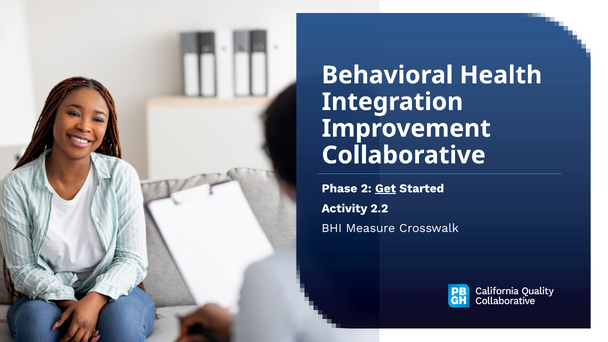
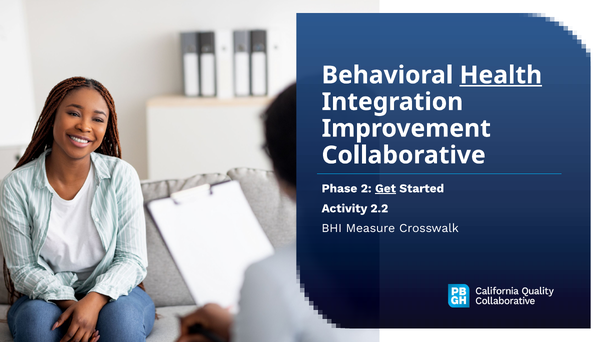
Health underline: none -> present (501, 75)
